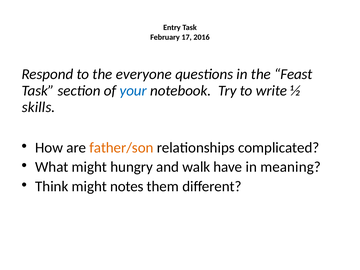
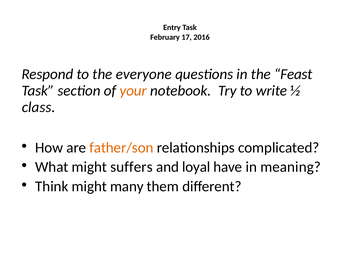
your colour: blue -> orange (133, 91)
skills: skills -> class (39, 107)
hungry: hungry -> suffers (131, 167)
walk: walk -> loyal (196, 167)
notes: notes -> many (127, 186)
